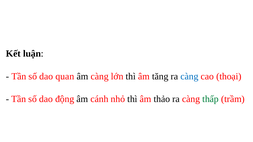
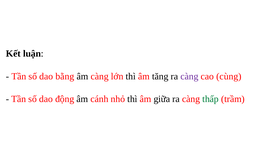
quan: quan -> bằng (65, 76)
càng colour: blue -> purple (189, 76)
thoại: thoại -> cùng (229, 76)
thảo: thảo -> giữa (162, 99)
